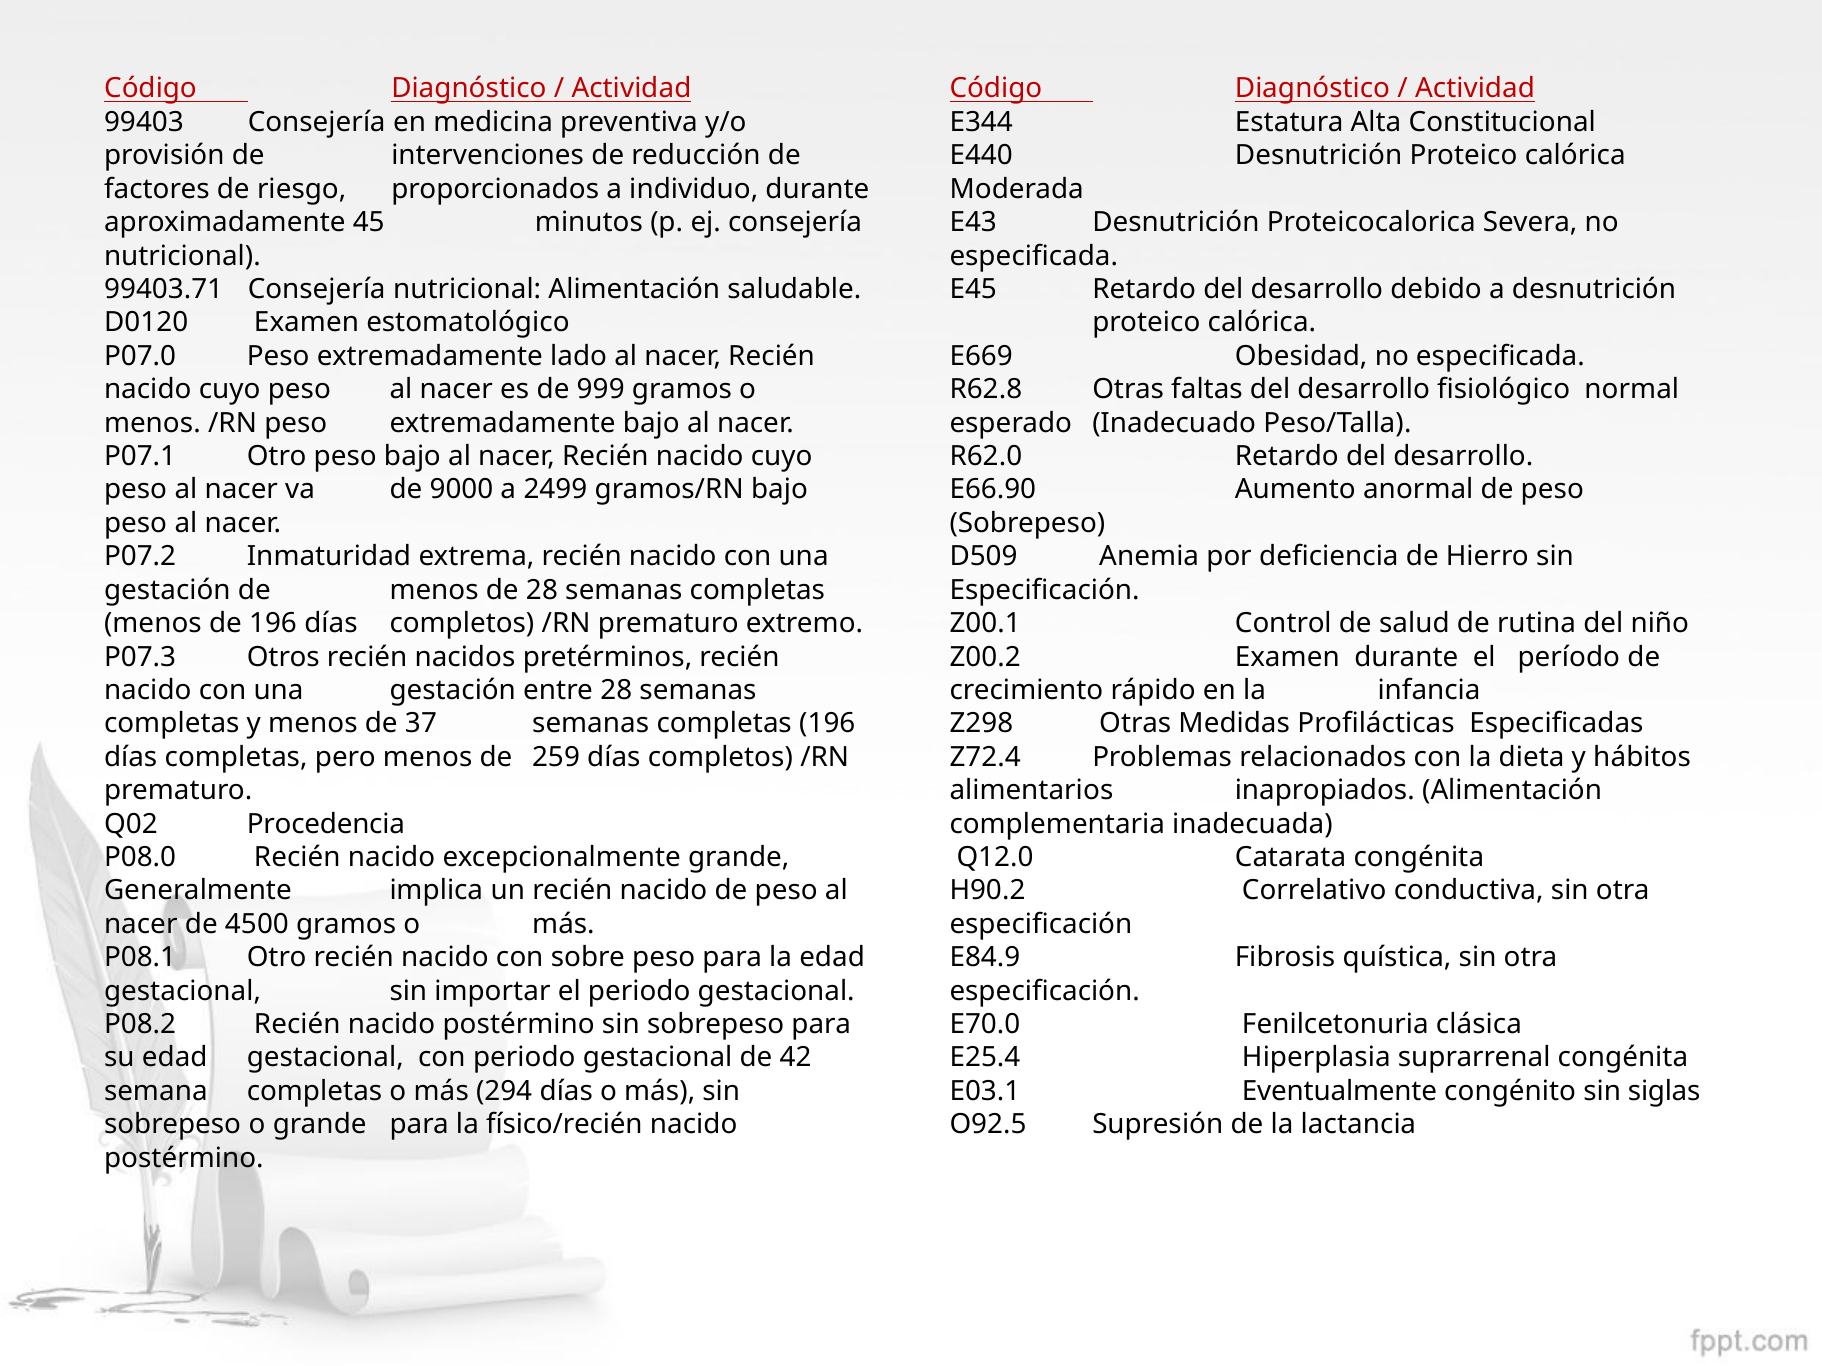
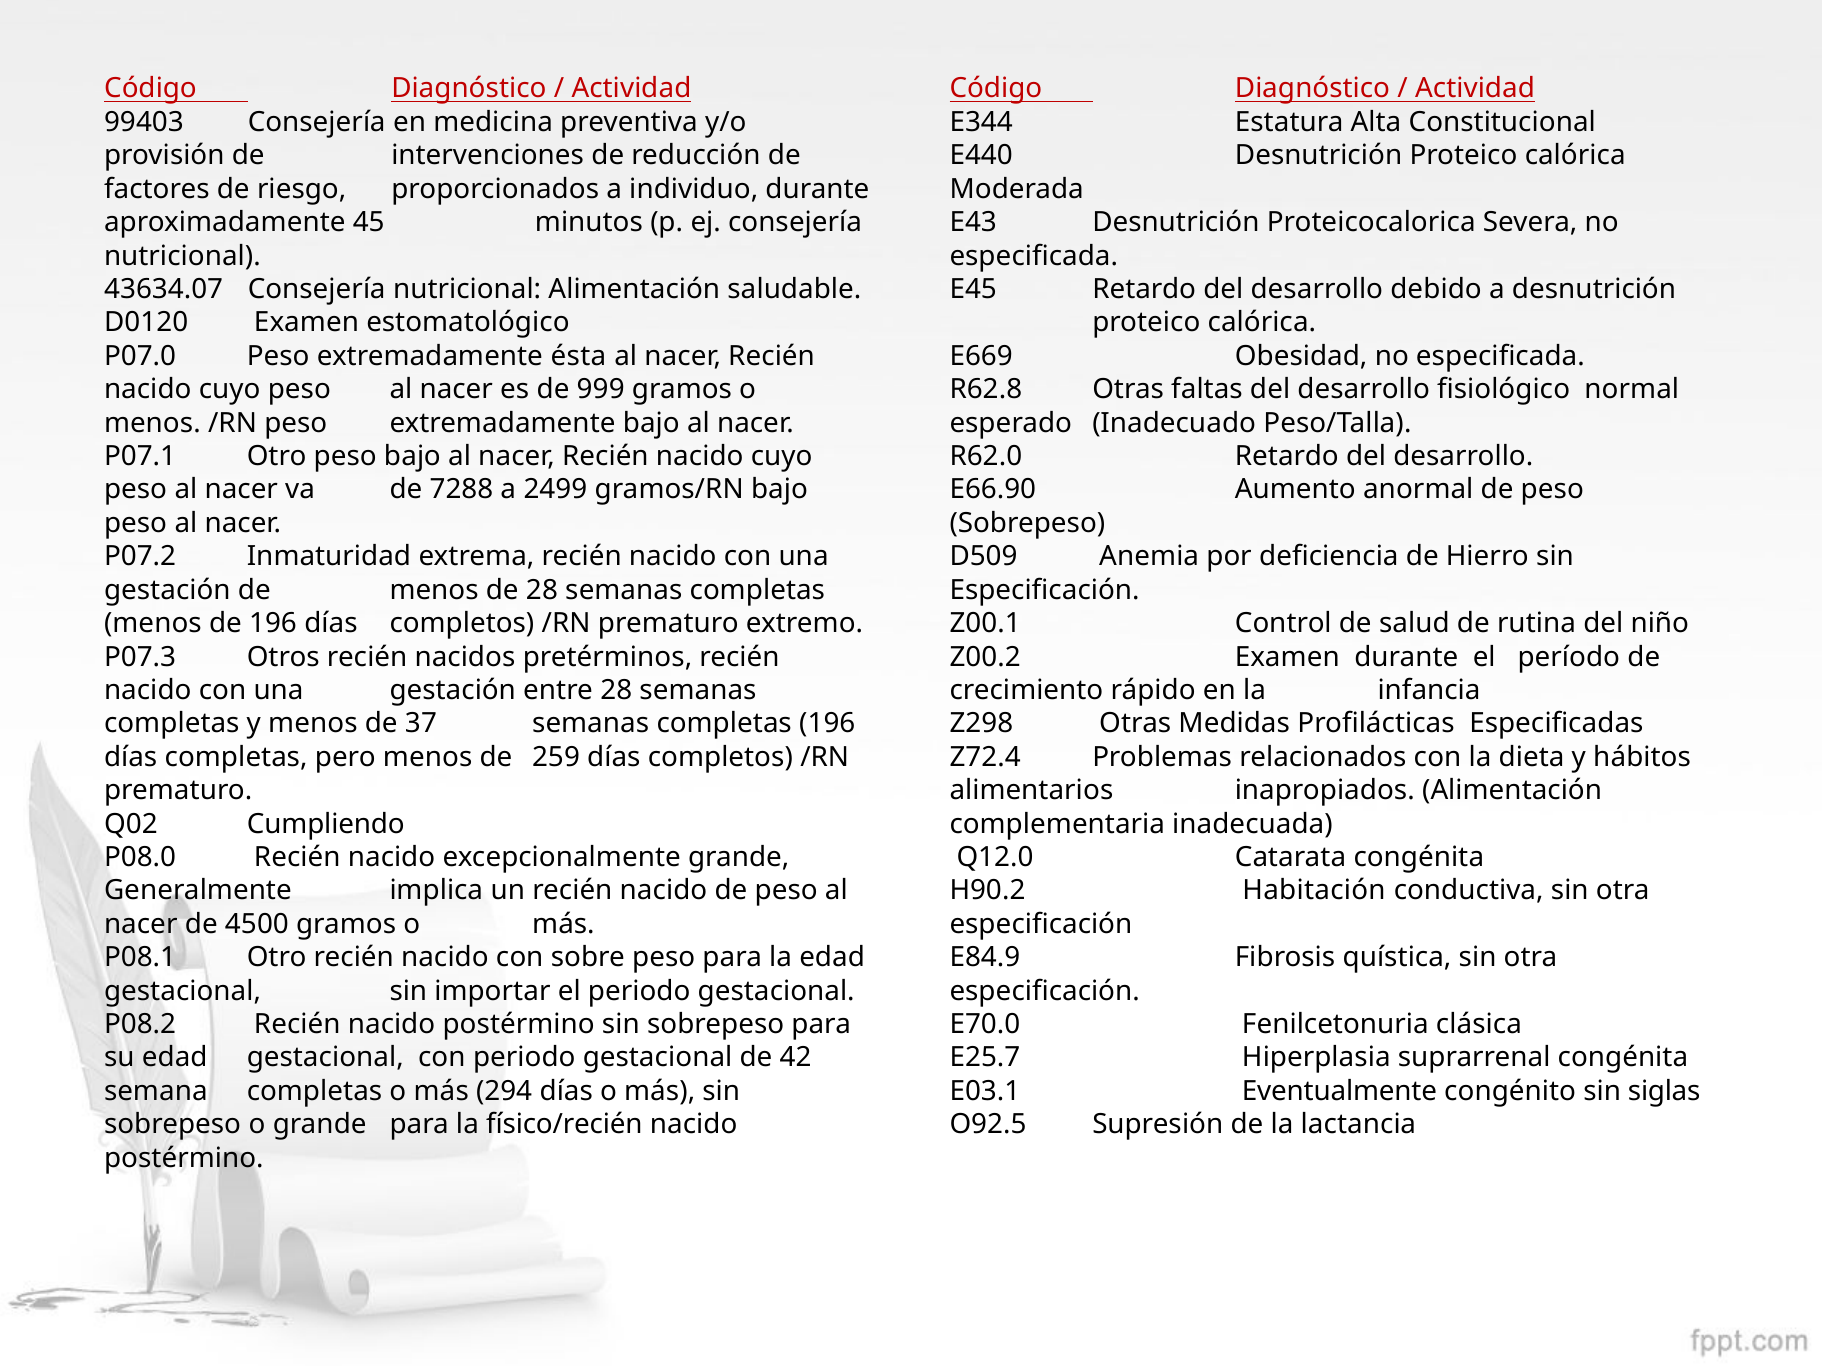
99403.71: 99403.71 -> 43634.07 (164, 289)
lado: lado -> ésta (578, 356)
9000: 9000 -> 7288 (461, 490)
Procedencia: Procedencia -> Cumpliendo (326, 824)
Correlativo: Correlativo -> Habitación (1314, 891)
E25.4: E25.4 -> E25.7 (985, 1058)
